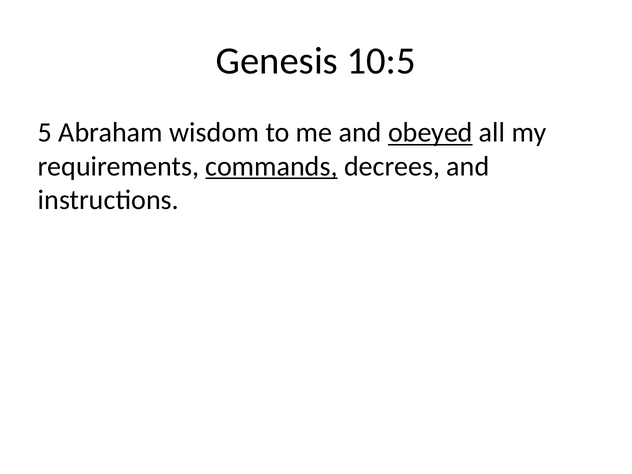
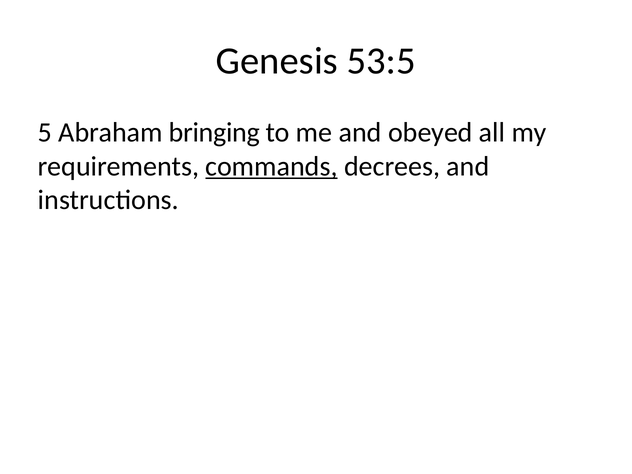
10:5: 10:5 -> 53:5 (381, 61)
wisdom: wisdom -> bringing (214, 133)
obeyed underline: present -> none (430, 133)
